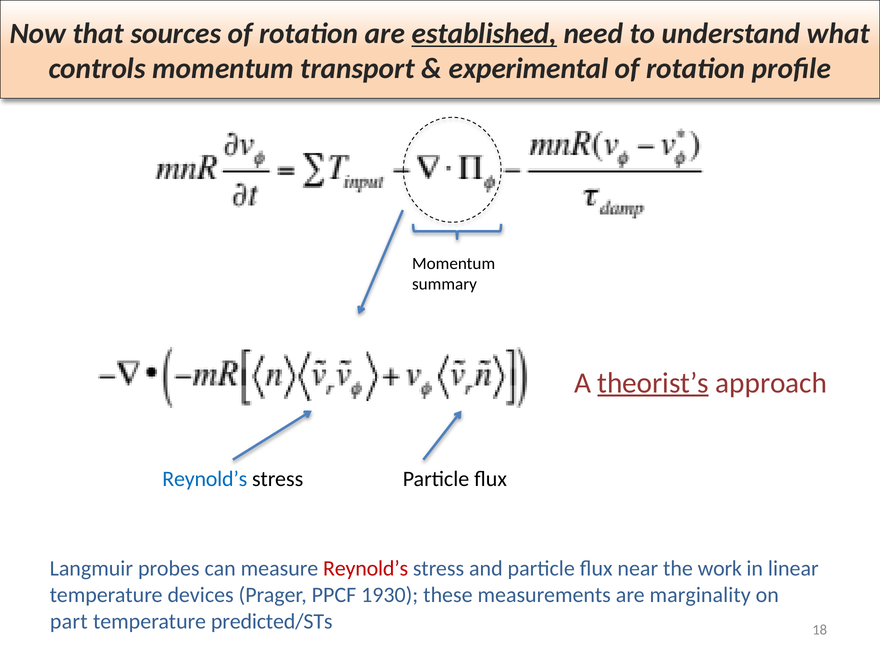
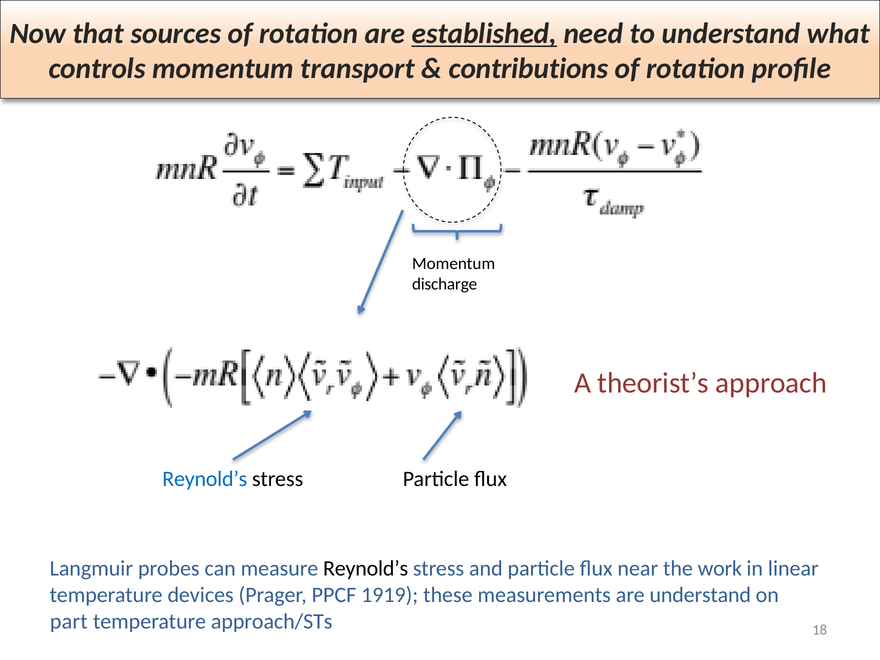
experimental: experimental -> contributions (528, 69)
summary: summary -> discharge (445, 284)
theorist’s underline: present -> none (653, 383)
Reynold’s colour: red -> black (366, 569)
1930: 1930 -> 1919 (390, 595)
are marginality: marginality -> understand (700, 595)
predicted/STs: predicted/STs -> approach/STs (272, 621)
